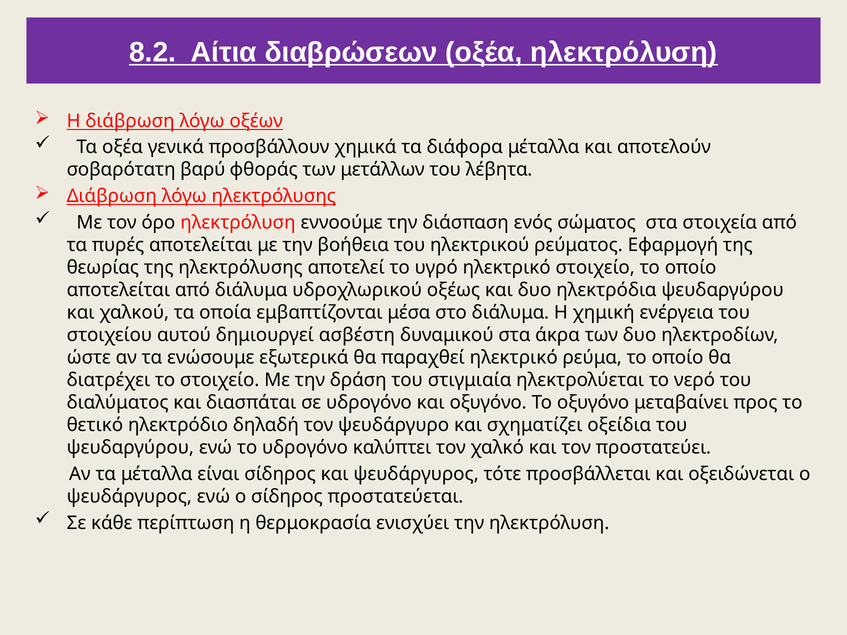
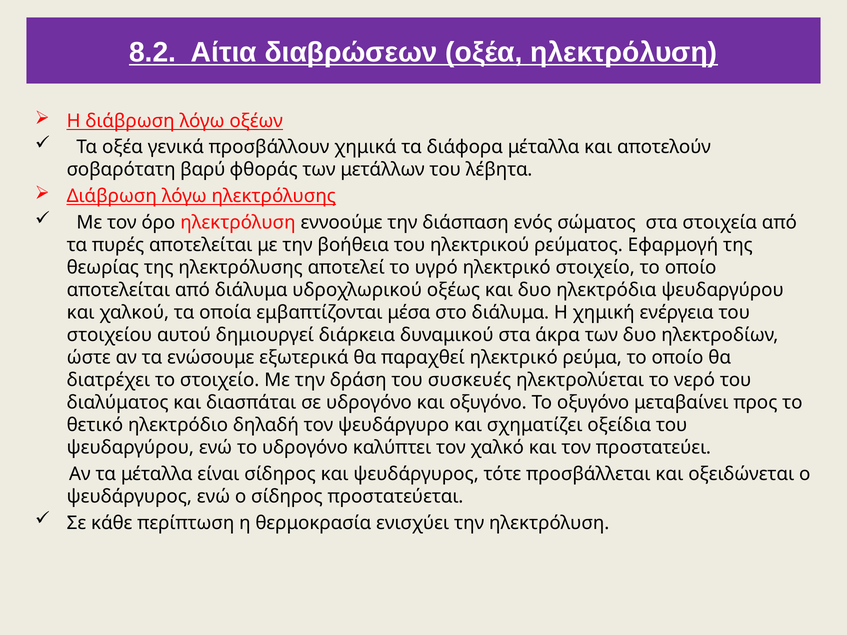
ασβέστη: ασβέστη -> διάρκεια (357, 335)
στιγμιαία: στιγμιαία -> συσκευές (470, 380)
